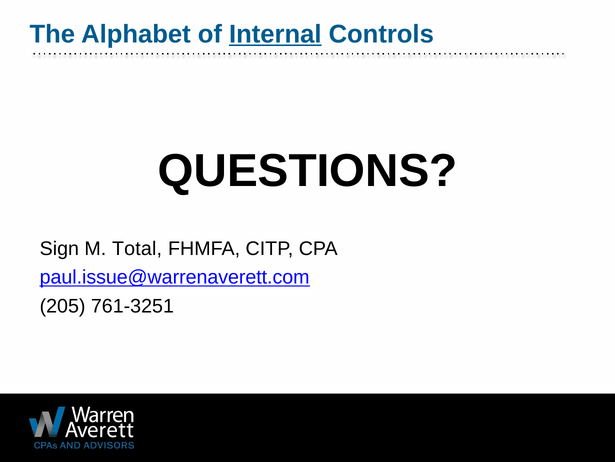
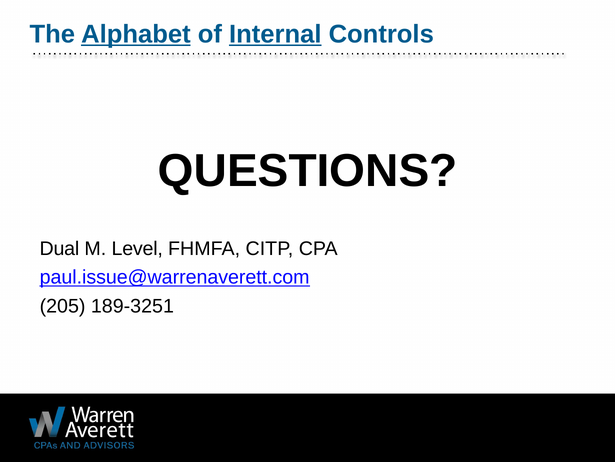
Alphabet underline: none -> present (136, 34)
Sign: Sign -> Dual (59, 248)
Total: Total -> Level (137, 248)
761-3251: 761-3251 -> 189-3251 (132, 306)
